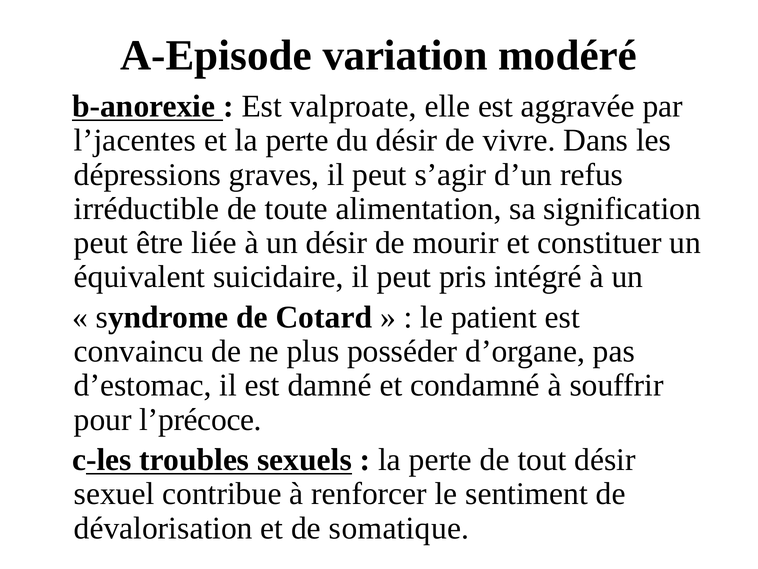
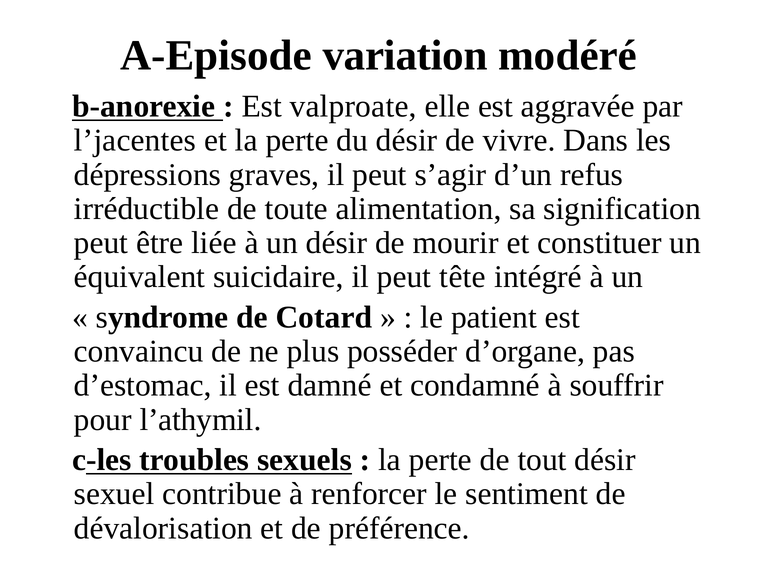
pris: pris -> tête (463, 277)
l’précoce: l’précoce -> l’athymil (201, 419)
somatique: somatique -> préférence (399, 528)
